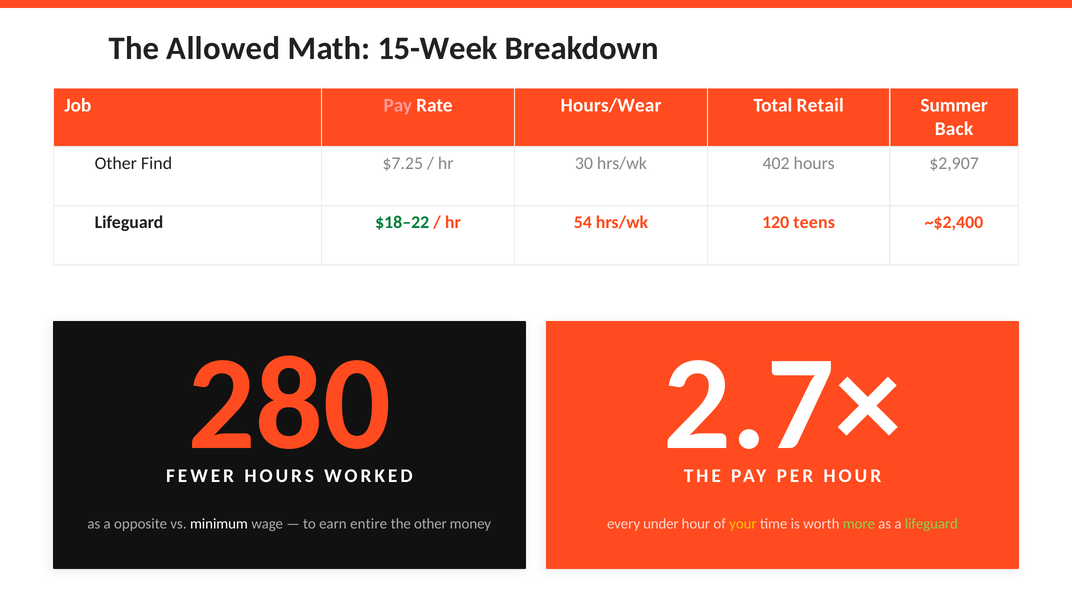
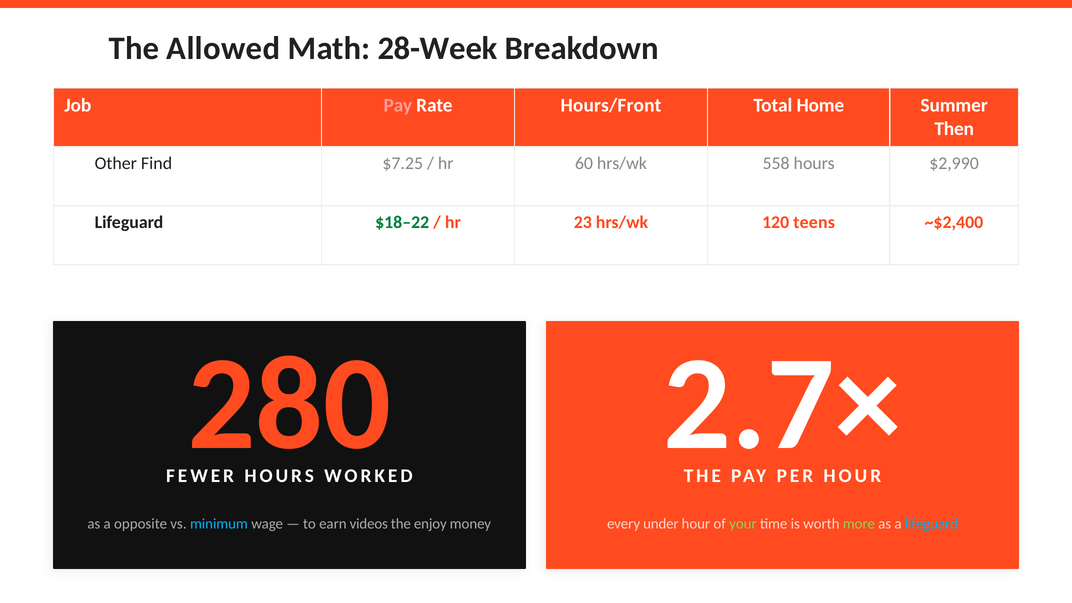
15-Week: 15-Week -> 28-Week (438, 48)
Hours/Wear: Hours/Wear -> Hours/Front (611, 105)
Retail: Retail -> Home (820, 105)
Back: Back -> Then (954, 129)
30: 30 -> 60 (584, 163)
402: 402 -> 558 (776, 163)
$2,907: $2,907 -> $2,990 (954, 163)
54: 54 -> 23 (583, 222)
minimum colour: white -> light blue (219, 524)
entire: entire -> videos (369, 524)
the other: other -> enjoy (430, 524)
your colour: yellow -> light green (743, 524)
lifeguard colour: light green -> light blue (931, 524)
